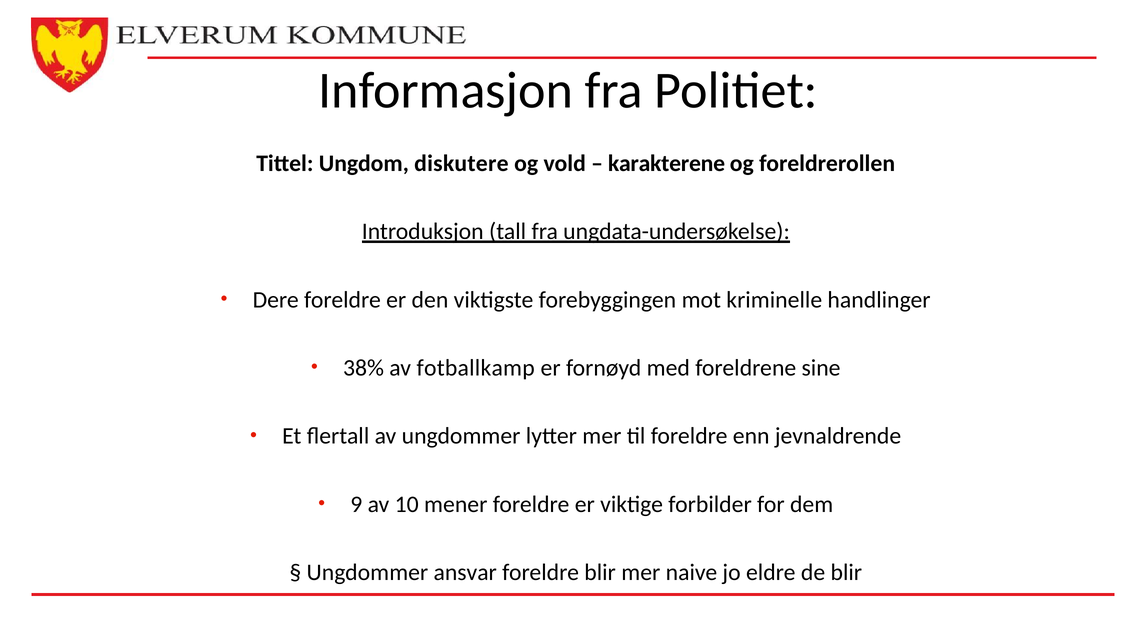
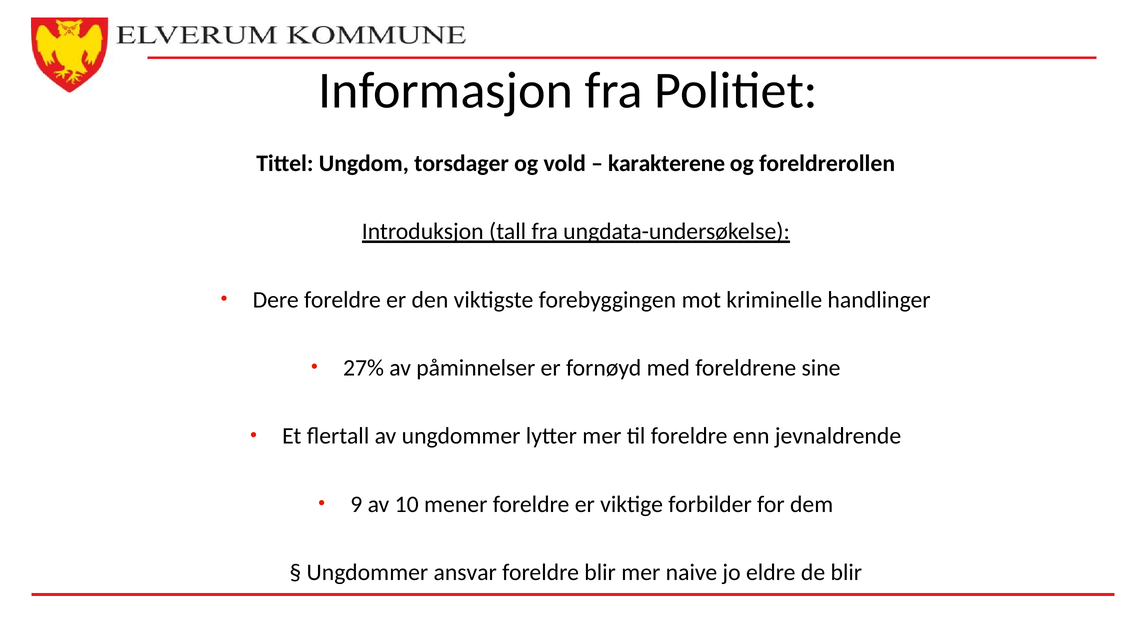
diskutere: diskutere -> torsdager (462, 164)
38%: 38% -> 27% (363, 368)
fotballkamp: fotballkamp -> påminnelser (476, 368)
